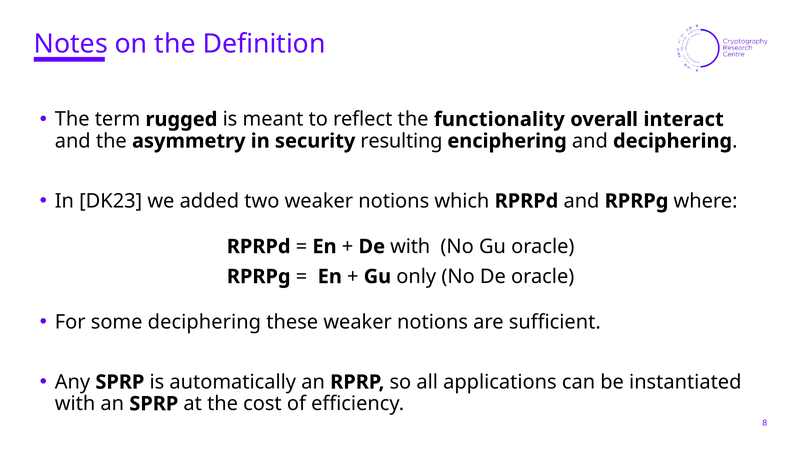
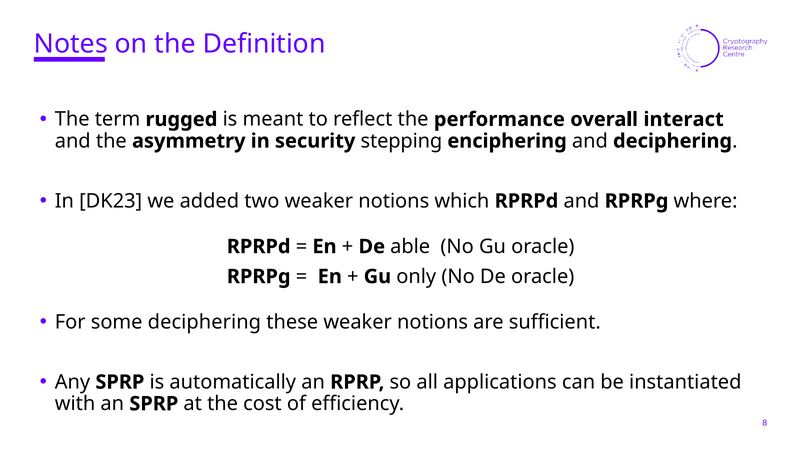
functionality: functionality -> performance (499, 119)
resulting: resulting -> stepping (401, 141)
De with: with -> able (410, 246)
